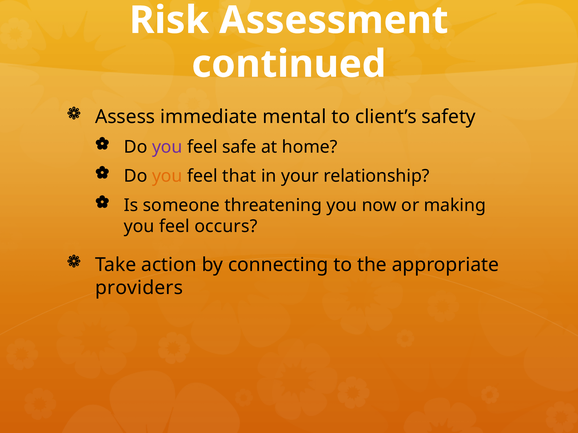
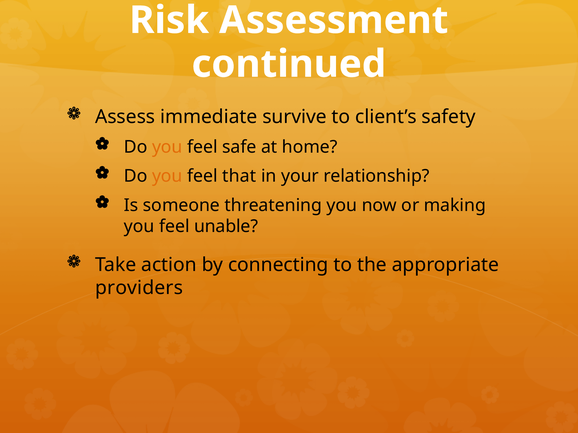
mental: mental -> survive (295, 117)
you colour: purple -> orange (167, 147)
occurs: occurs -> unable (226, 227)
